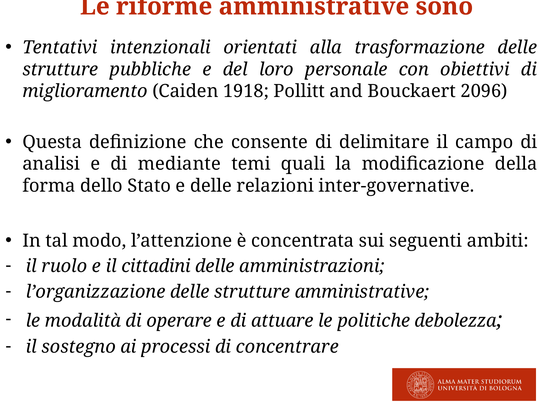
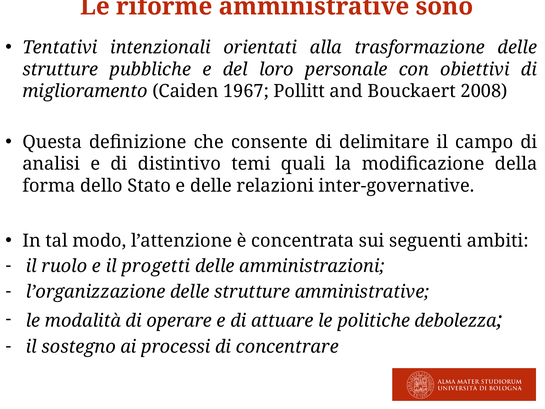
1918: 1918 -> 1967 (246, 91)
2096: 2096 -> 2008 (484, 91)
mediante: mediante -> distintivo (179, 164)
cittadini: cittadini -> progetti (156, 266)
